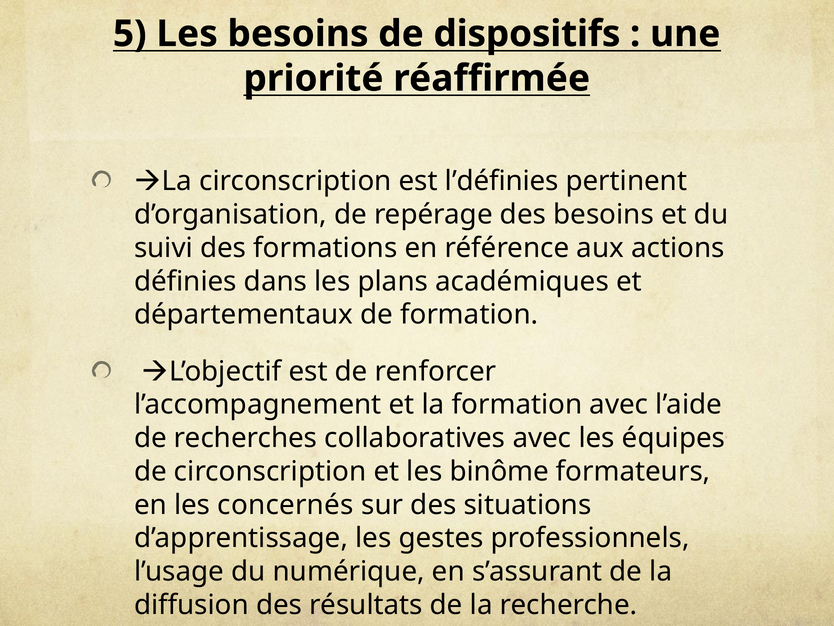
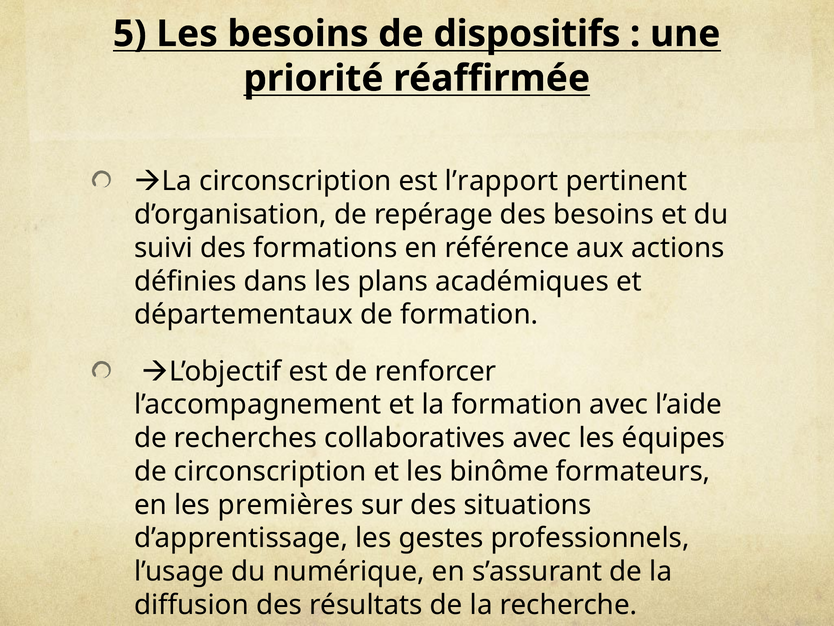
l’définies: l’définies -> l’rapport (502, 181)
concernés: concernés -> premières (286, 504)
